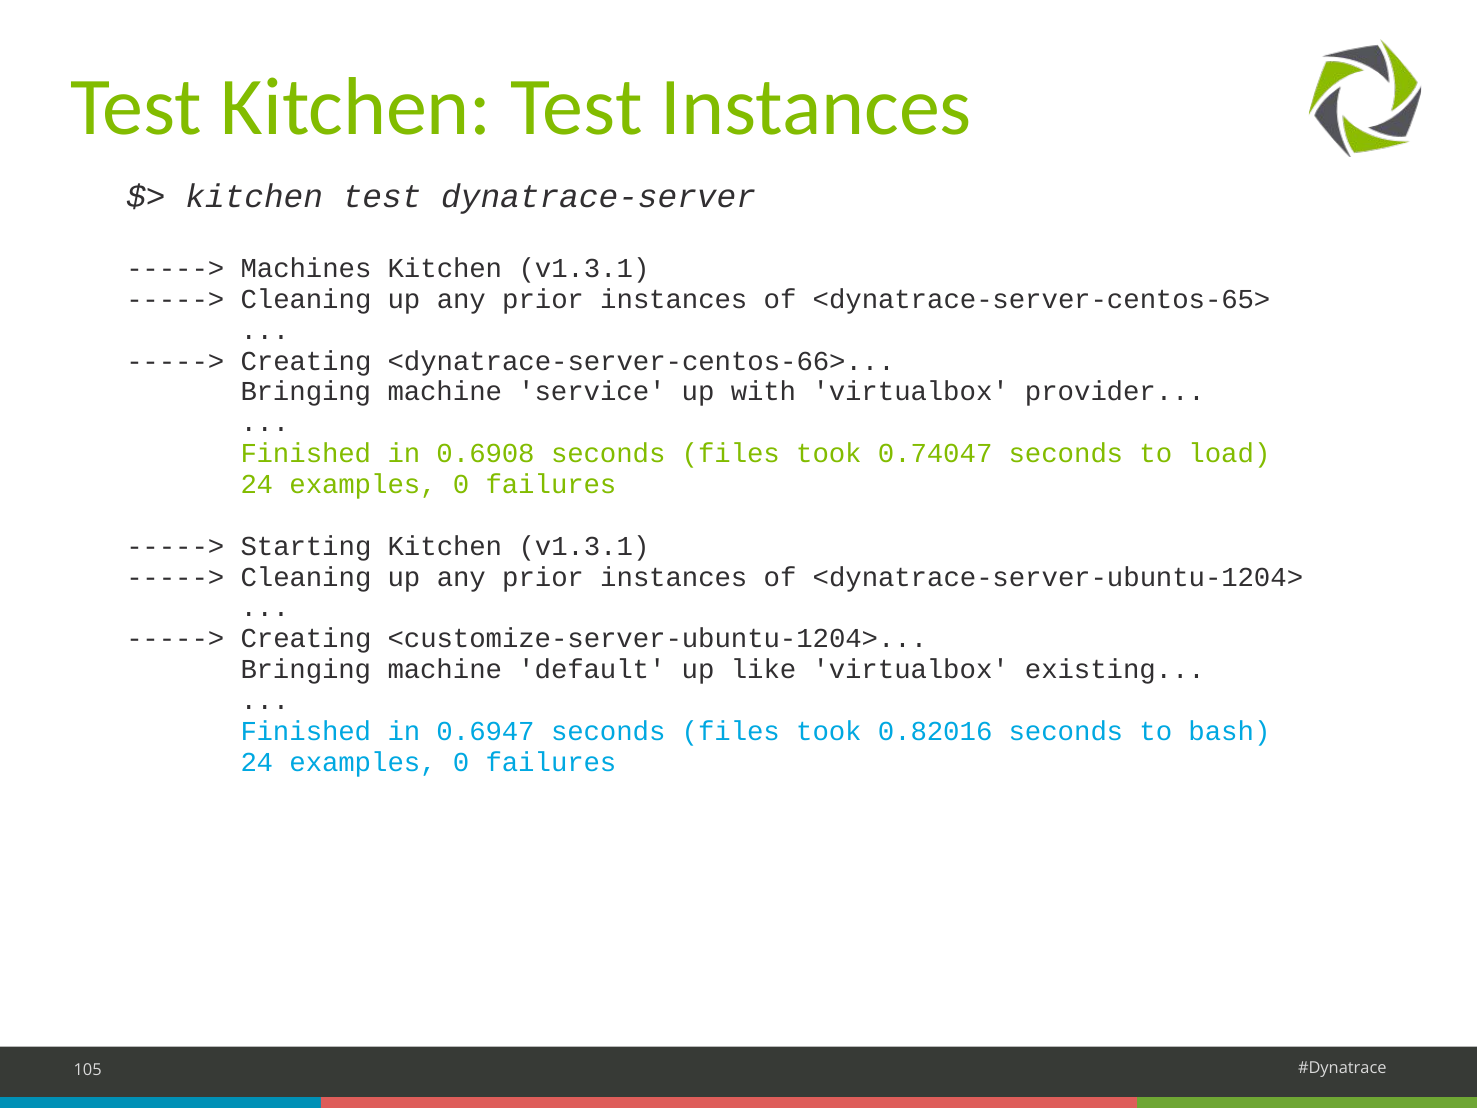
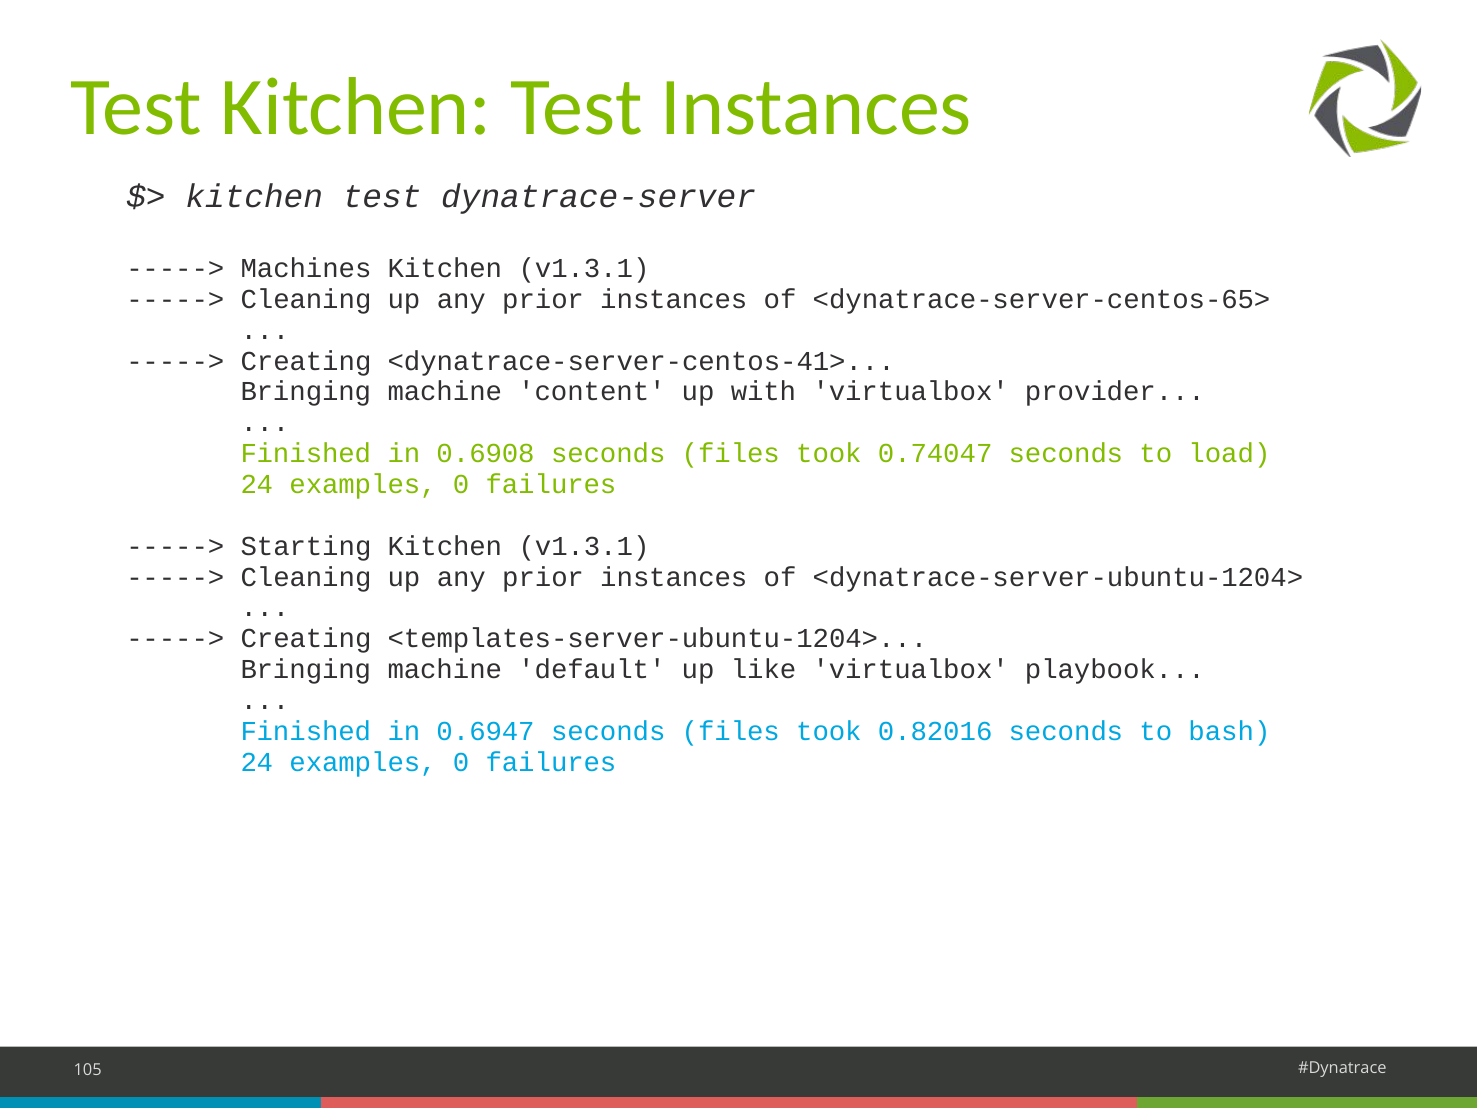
<dynatrace-server-centos-66>: <dynatrace-server-centos-66> -> <dynatrace-server-centos-41> (641, 361)
service: service -> content (592, 392)
<customize-server-ubuntu-1204>: <customize-server-ubuntu-1204> -> <templates-server-ubuntu-1204> (657, 639)
existing: existing -> playbook (1115, 670)
